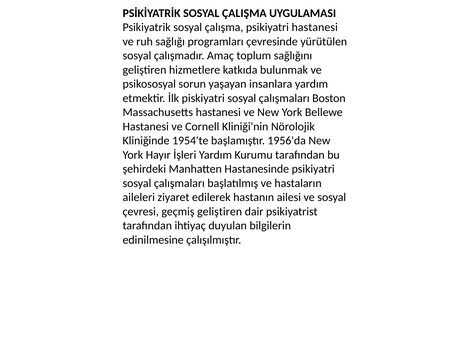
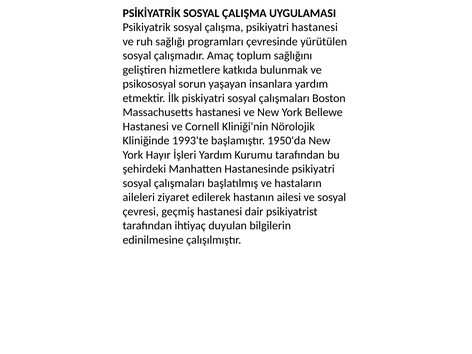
1954'te: 1954'te -> 1993'te (190, 141)
1956'da: 1956'da -> 1950'da (287, 141)
geçmiş geliştiren: geliştiren -> hastanesi (220, 211)
